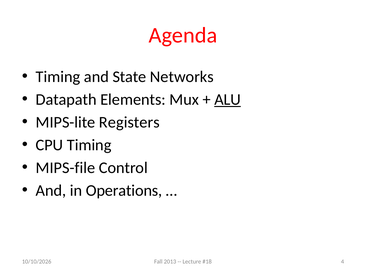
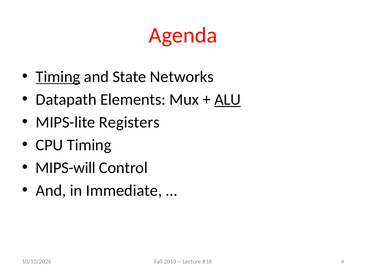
Timing underline: none -> present (58, 77)
MIPS-file: MIPS-file -> MIPS-will (66, 168)
Operations: Operations -> Immediate (124, 191)
